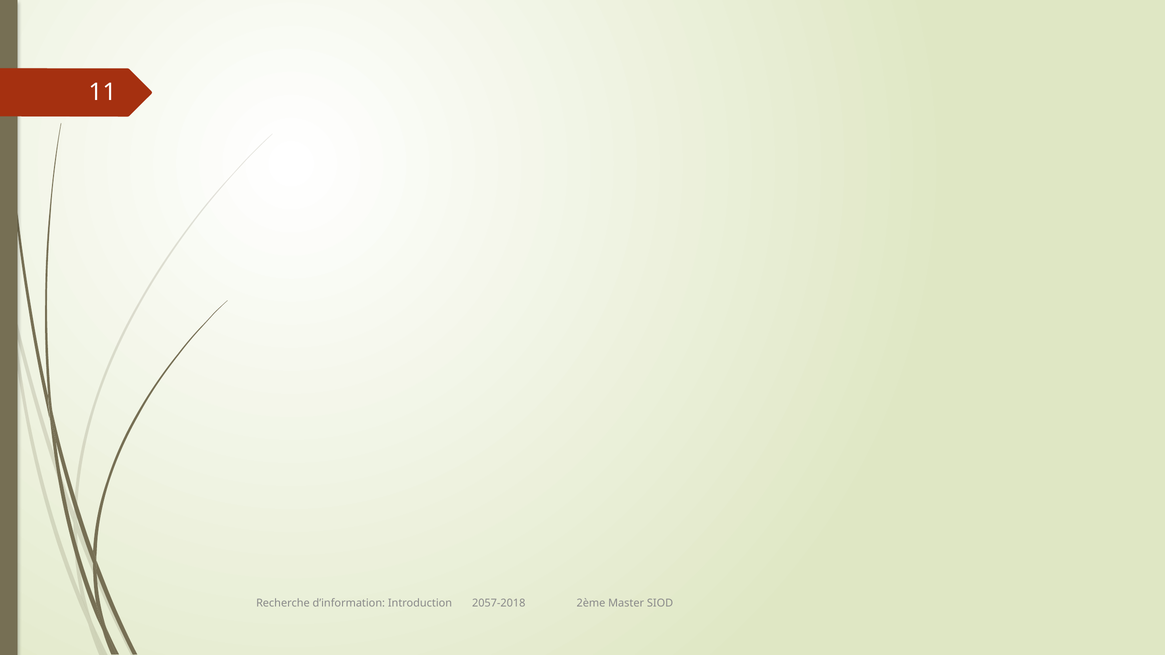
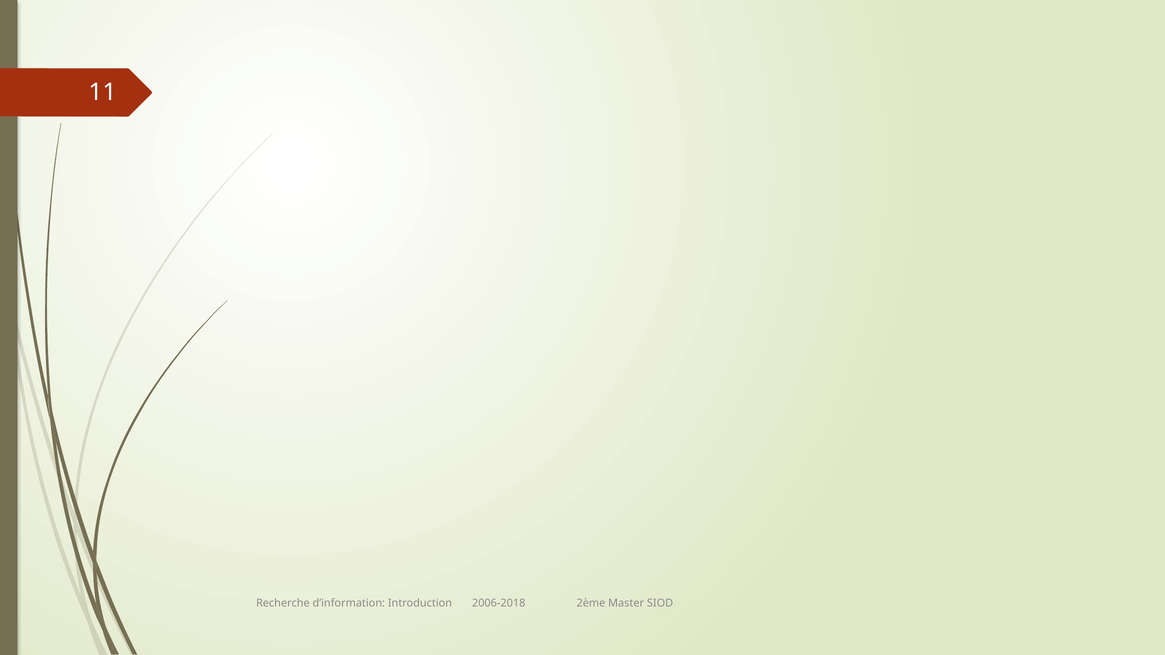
2057-2018: 2057-2018 -> 2006-2018 (499, 604)
